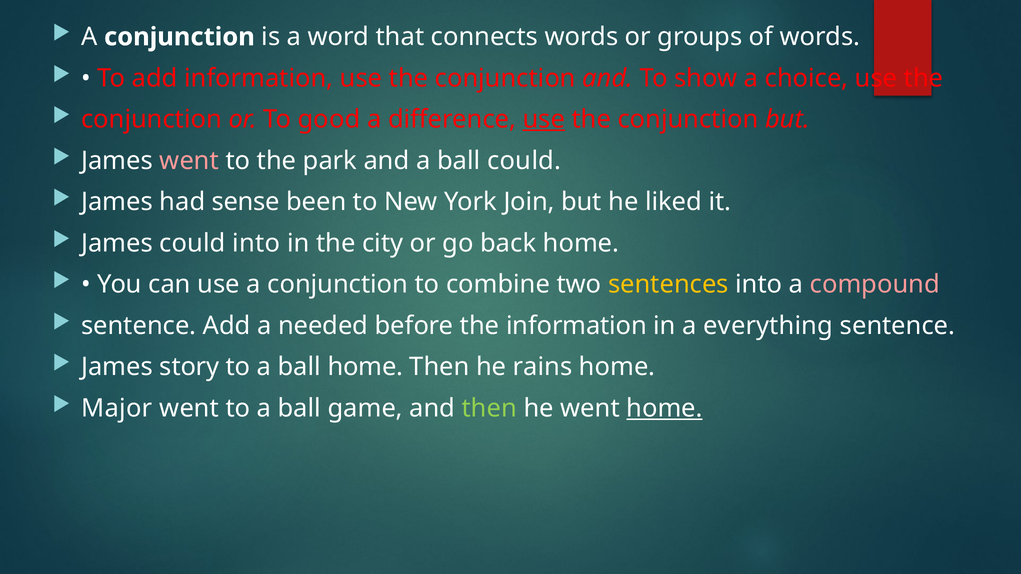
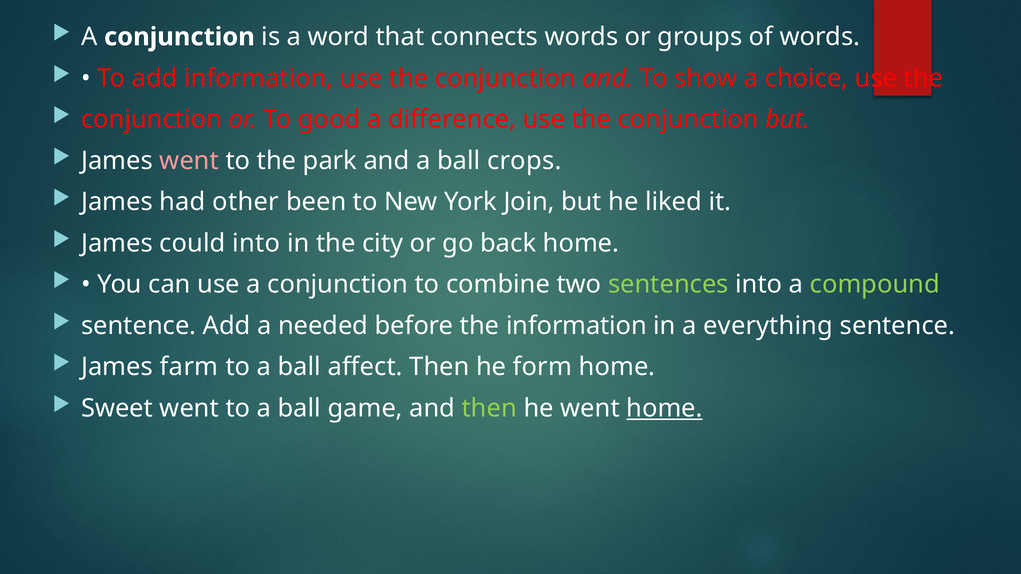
use underline: present -> none (544, 119)
ball could: could -> crops (524, 161)
sense: sense -> other (246, 202)
sentences colour: yellow -> light green (668, 285)
compound colour: pink -> light green (875, 285)
story: story -> farm (189, 367)
ball home: home -> affect (365, 367)
rains: rains -> form (543, 367)
Major: Major -> Sweet (117, 408)
